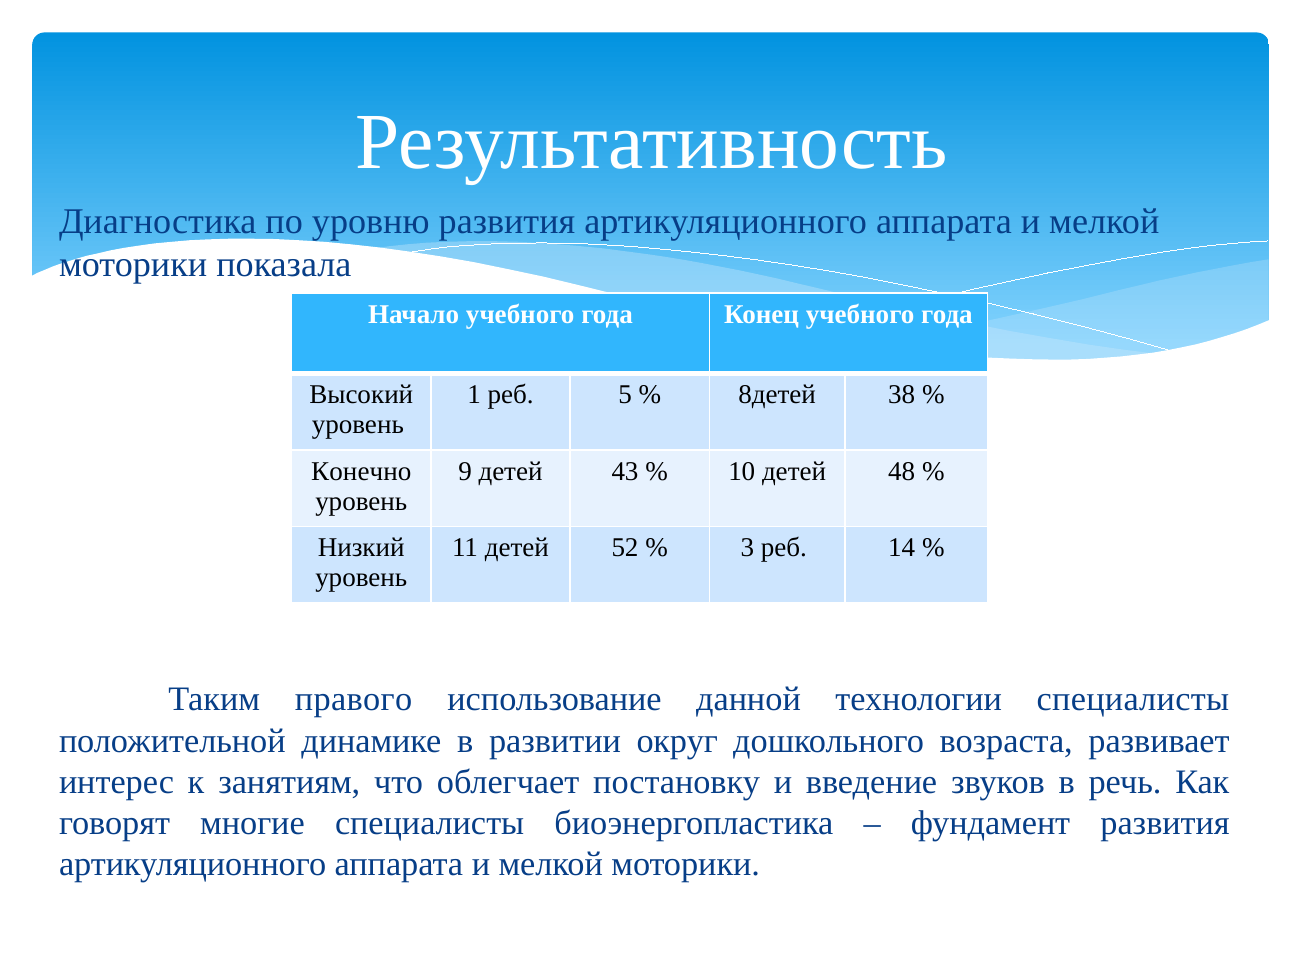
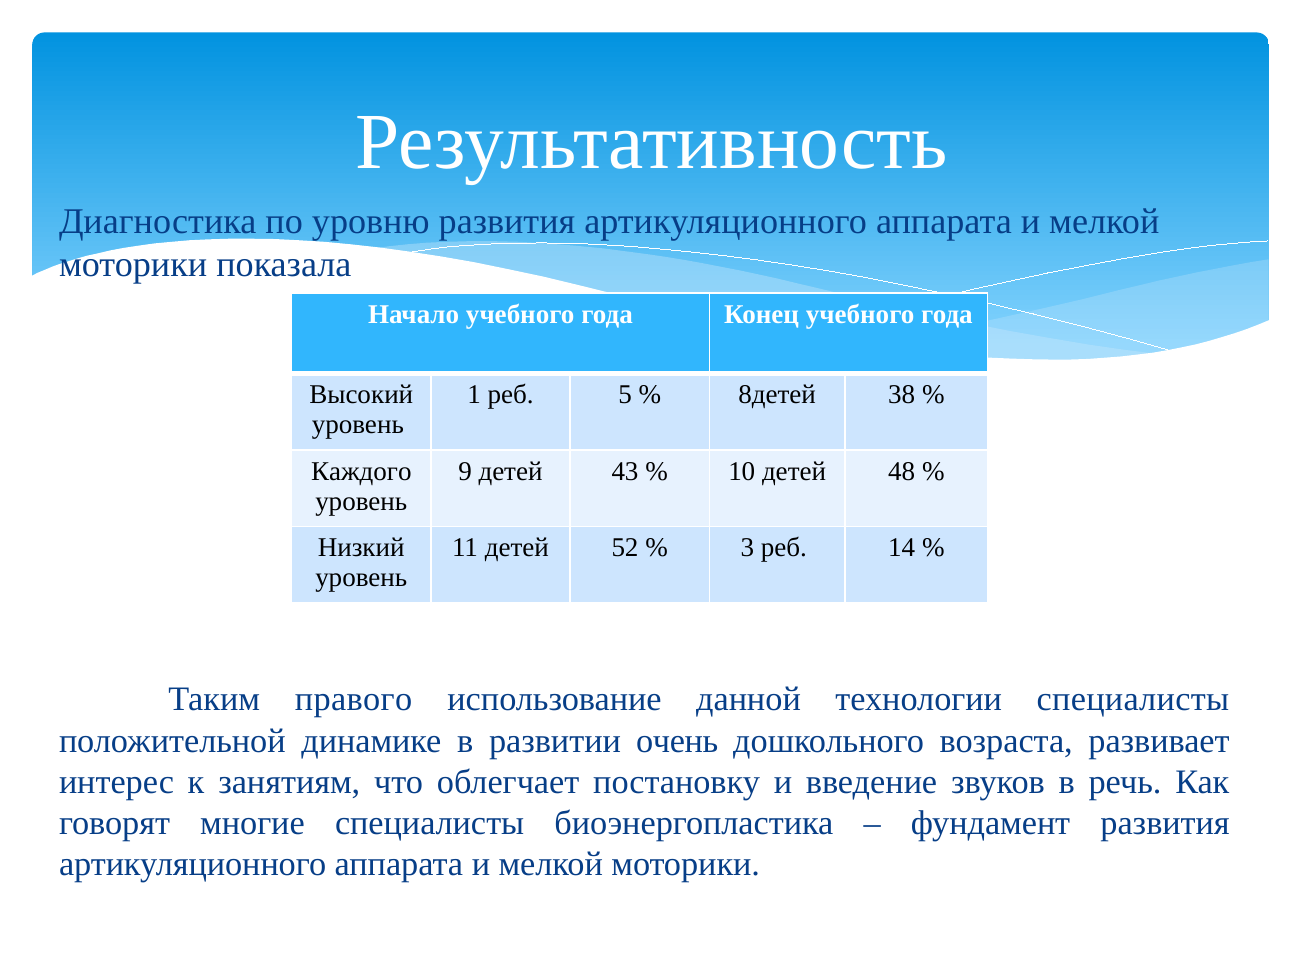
Конечно: Конечно -> Каждого (361, 472)
округ: округ -> очень (677, 741)
